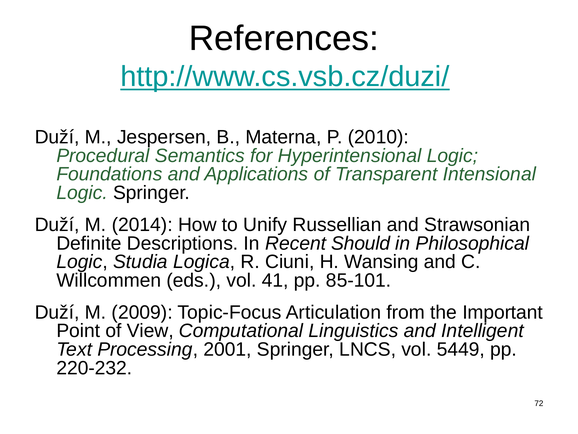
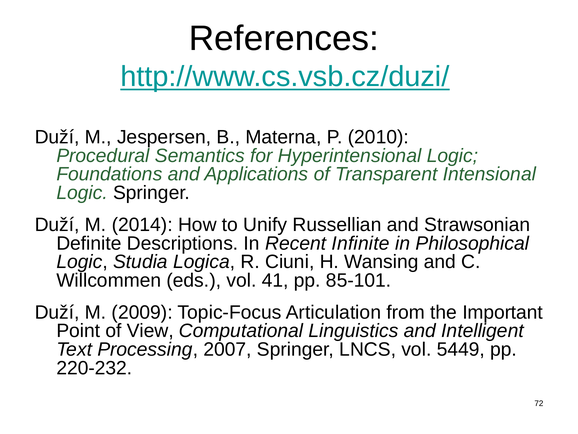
Should: Should -> Infinite (361, 243)
2001: 2001 -> 2007 (227, 349)
